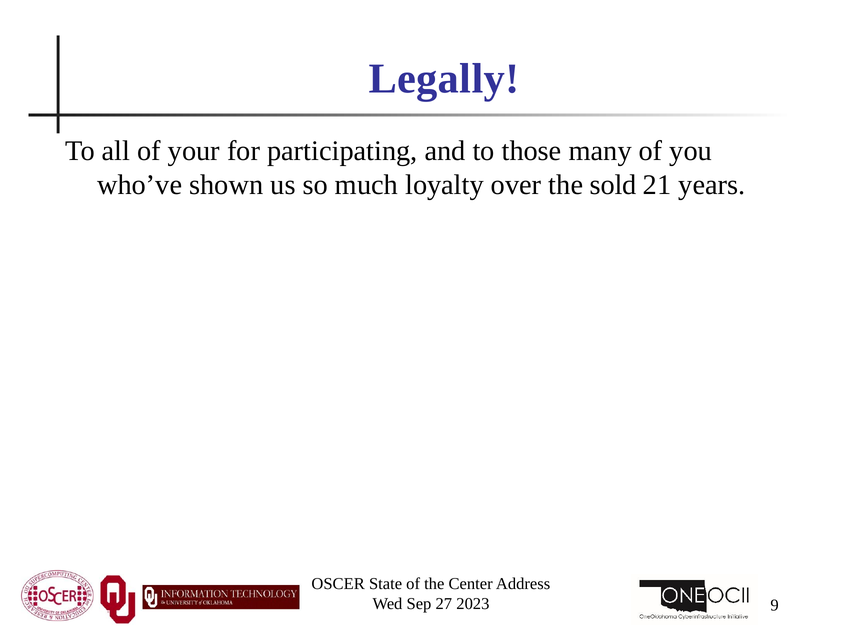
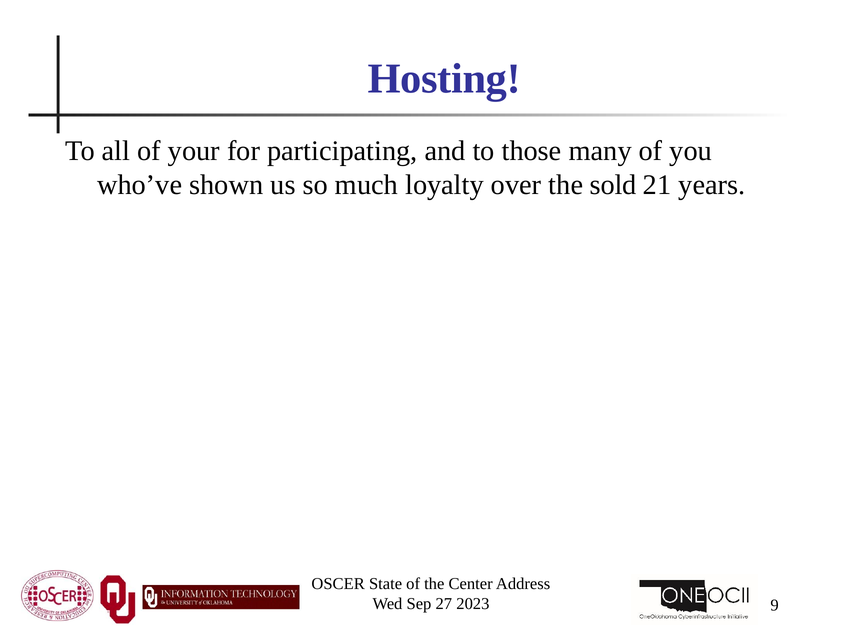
Legally: Legally -> Hosting (444, 79)
